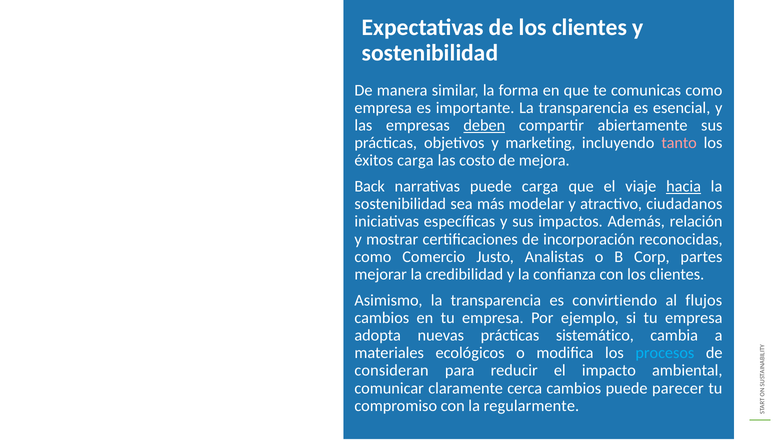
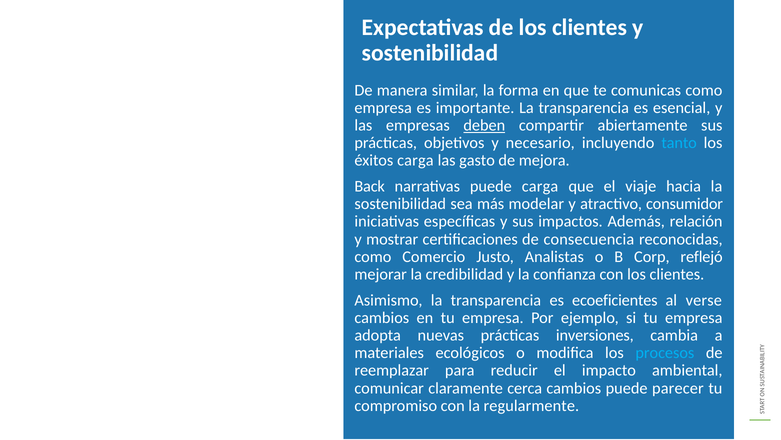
marketing: marketing -> necesario (540, 143)
tanto colour: pink -> light blue (679, 143)
costo: costo -> gasto (477, 160)
hacia underline: present -> none (684, 186)
ciudadanos: ciudadanos -> consumidor (685, 204)
incorporación: incorporación -> consecuencia (589, 239)
partes: partes -> reflejó (702, 256)
convirtiendo: convirtiendo -> ecoeficientes (615, 300)
flujos: flujos -> verse (704, 300)
sistemático: sistemático -> inversiones (595, 335)
consideran: consideran -> reemplazar (392, 370)
